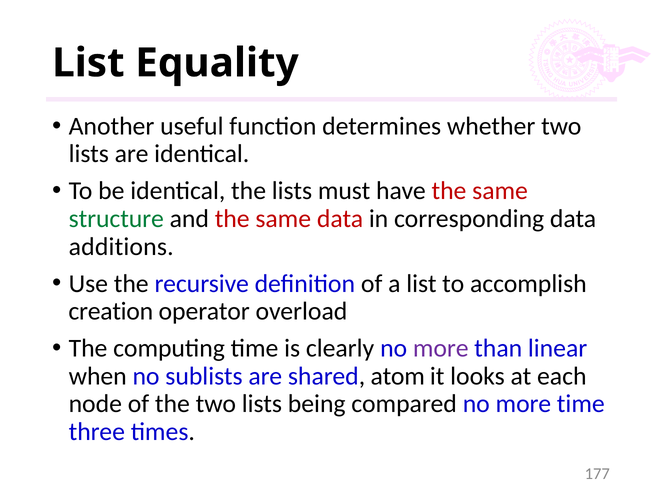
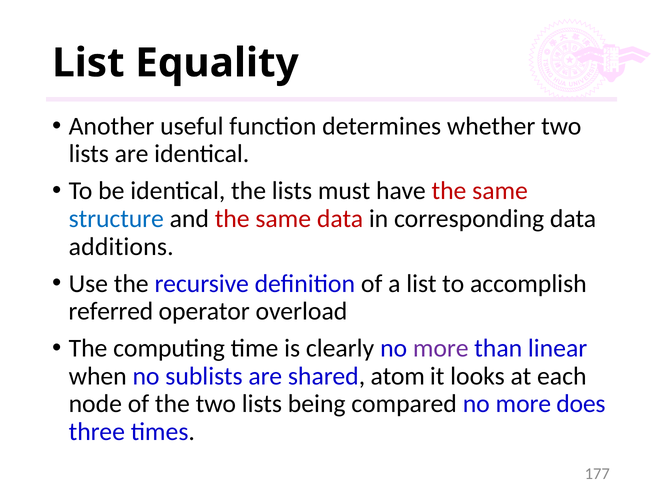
structure colour: green -> blue (116, 219)
creation: creation -> referred (111, 312)
more time: time -> does (581, 404)
